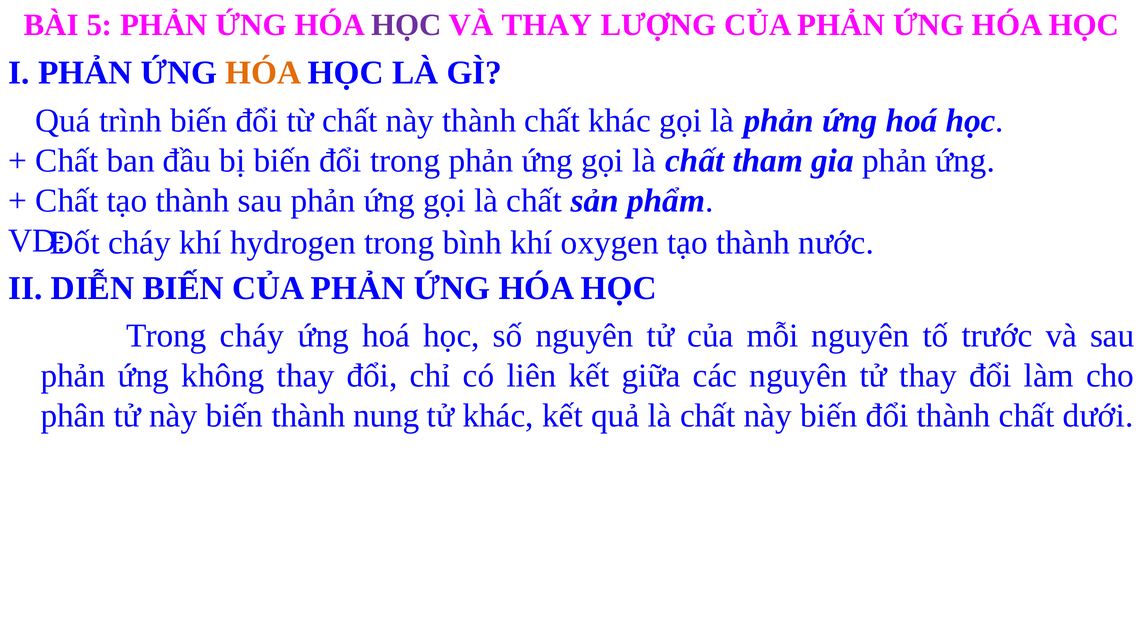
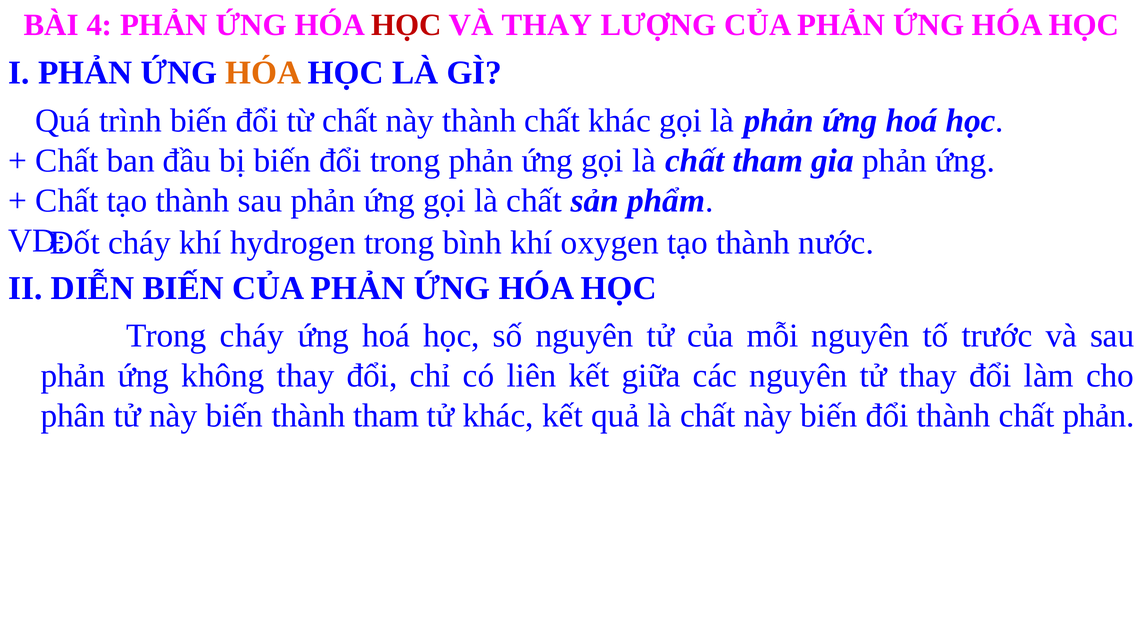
5: 5 -> 4 (99, 25)
HỌC colour: purple -> red (407, 25)
thành nung: nung -> tham (386, 416)
chất dưới: dưới -> phản (1098, 416)
